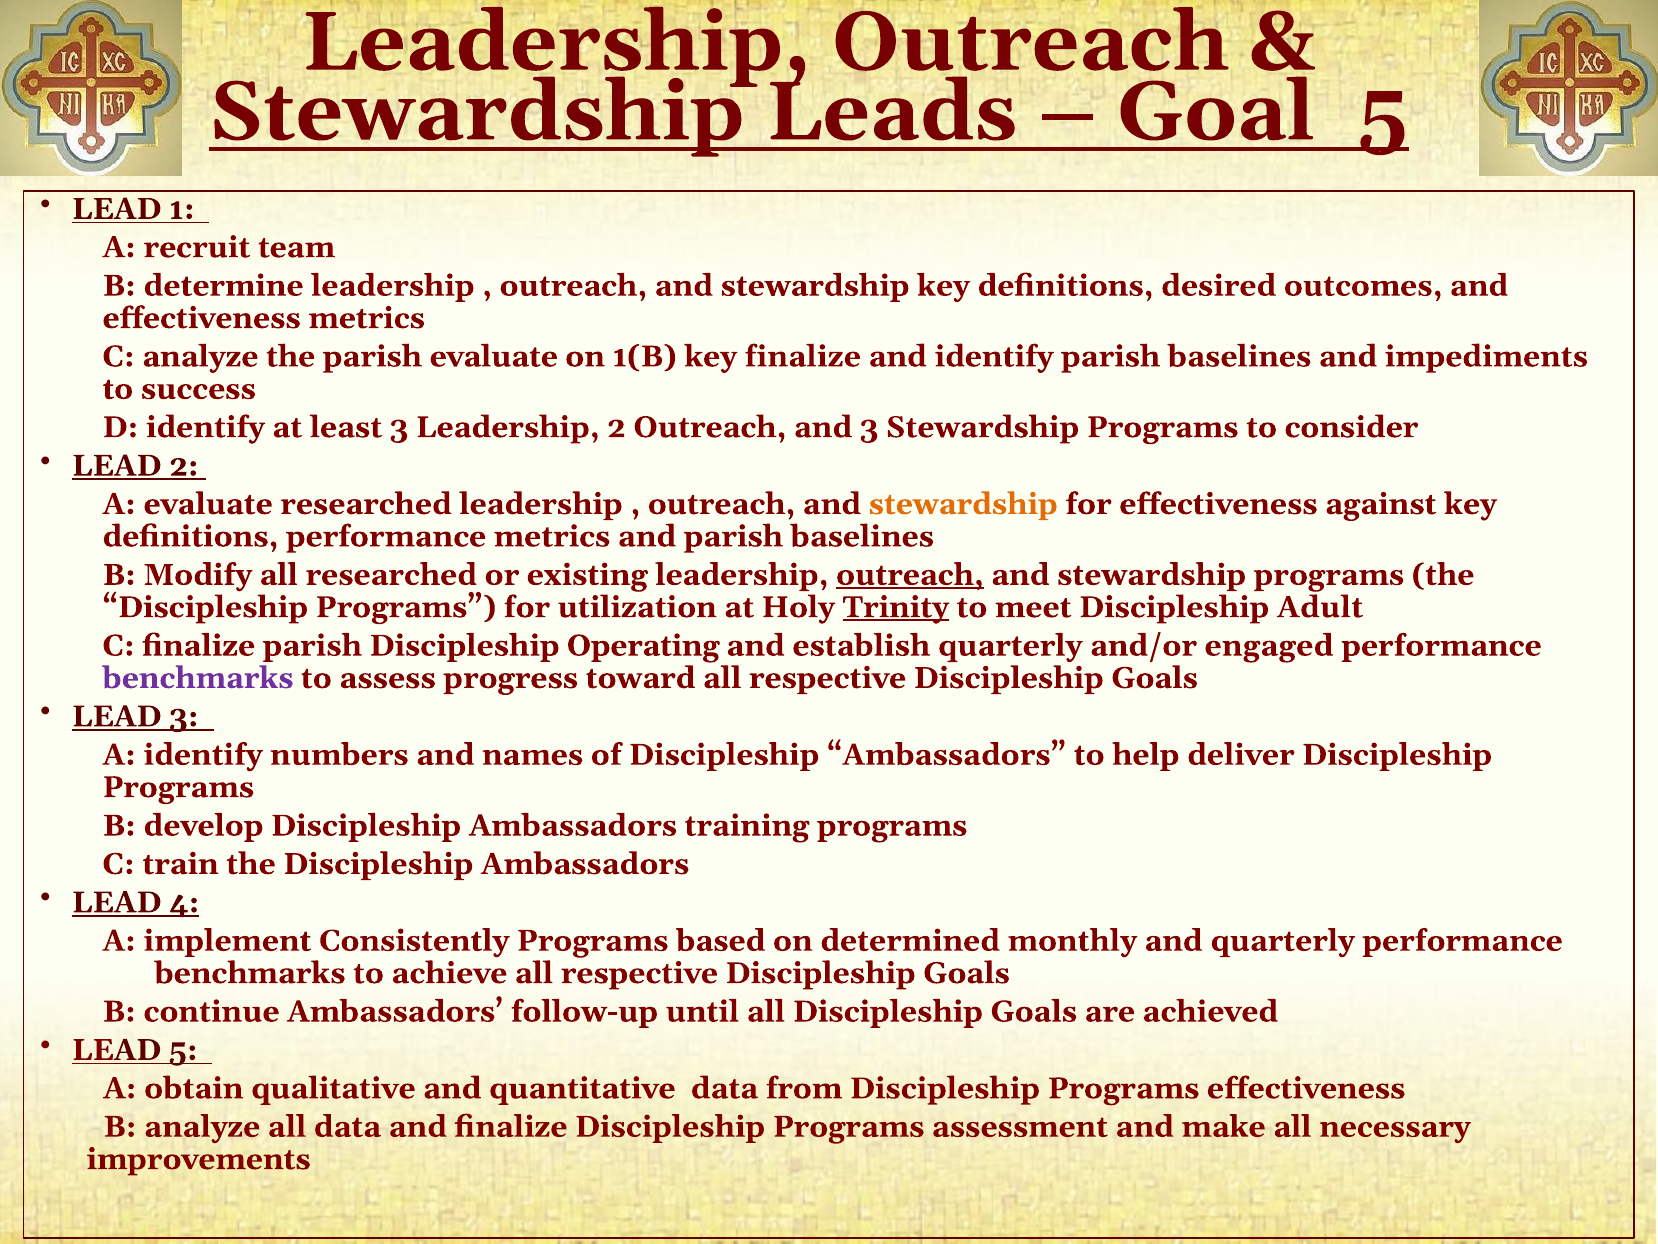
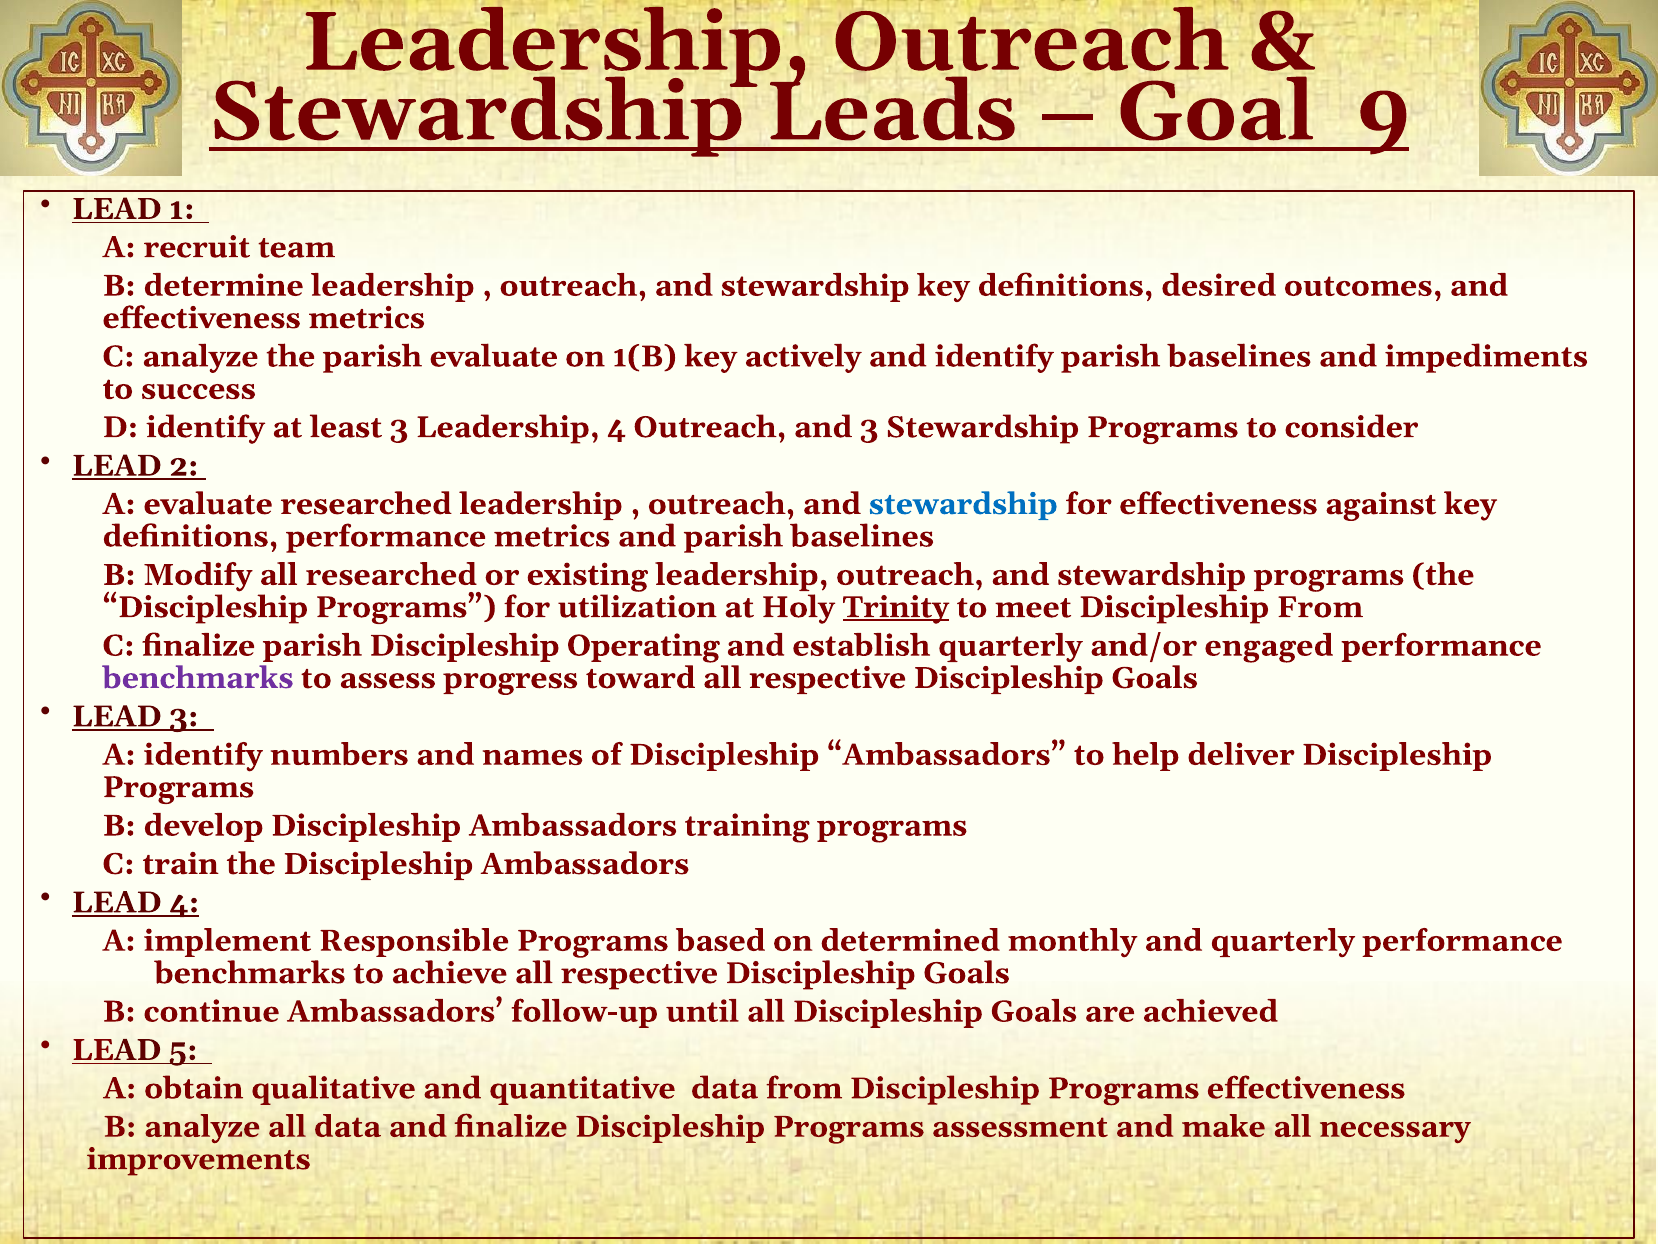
Goal 5: 5 -> 9 (1383, 112)
key finalize: finalize -> actively (803, 356)
Leadership 2: 2 -> 4 (616, 427)
stewardship colour: orange -> blue (963, 504)
outreach underline: present -> none (910, 575)
Discipleship Adult: Adult -> From (1320, 607)
Consistently: Consistently -> Responsible (414, 940)
